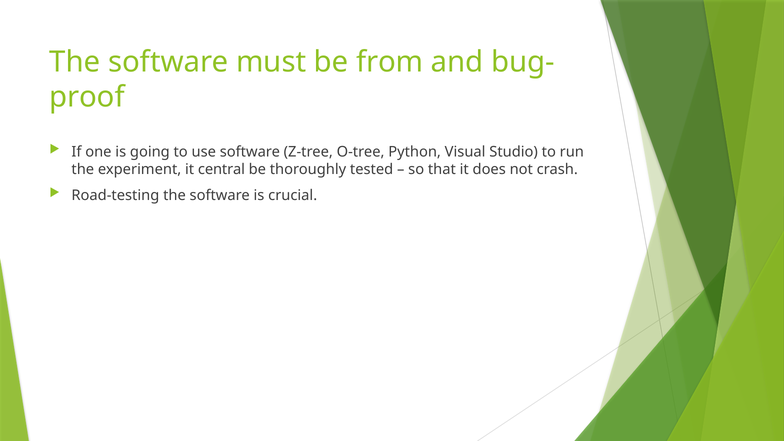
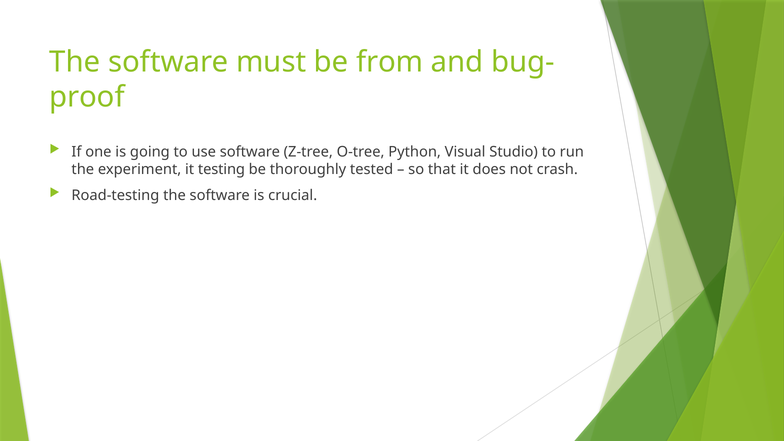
central: central -> testing (221, 169)
